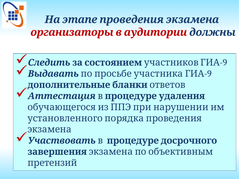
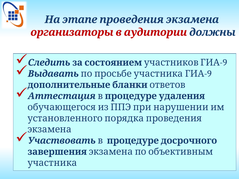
претензий: претензий -> участника (52, 163)
